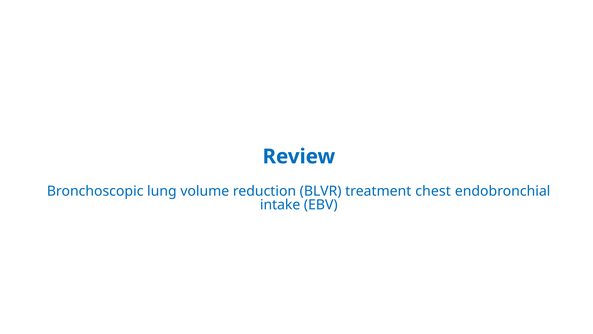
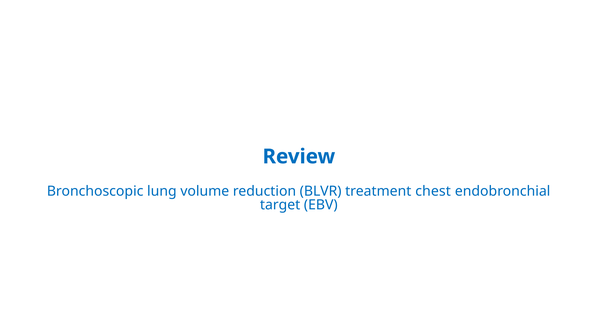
intake: intake -> target (280, 205)
